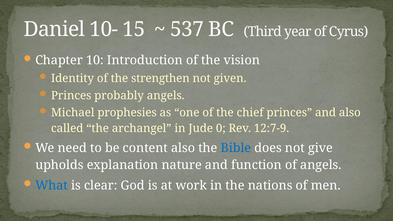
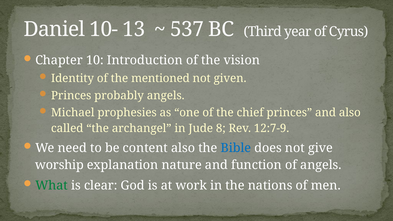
15: 15 -> 13 (134, 29)
strengthen: strengthen -> mentioned (160, 78)
0: 0 -> 8 (221, 128)
upholds: upholds -> worship (59, 165)
What colour: blue -> green (52, 186)
